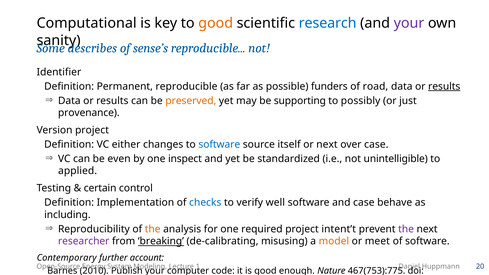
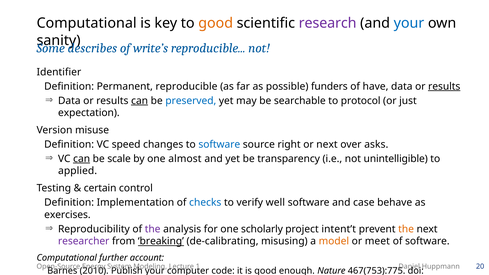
research colour: blue -> purple (328, 23)
your colour: purple -> blue (409, 23)
sense’s: sense’s -> write’s (151, 48)
of road: road -> have (376, 86)
can underline: none -> present (140, 101)
preserved colour: orange -> blue (191, 101)
supporting: supporting -> searchable (300, 101)
possibly: possibly -> protocol (361, 101)
provenance: provenance -> expectation (89, 113)
Version project: project -> misuse (92, 130)
either: either -> speed (126, 145)
itself: itself -> right (289, 145)
over case: case -> asks (376, 145)
can underline: none -> present (82, 159)
even: even -> scale (119, 159)
inspect: inspect -> almost (185, 159)
standardized: standardized -> transparency (289, 159)
including: including -> exercises (67, 215)
the colour: orange -> purple (153, 229)
required: required -> scholarly (262, 229)
the colour: purple -> orange (406, 229)
Contemporary: Contemporary -> Computational (67, 258)
